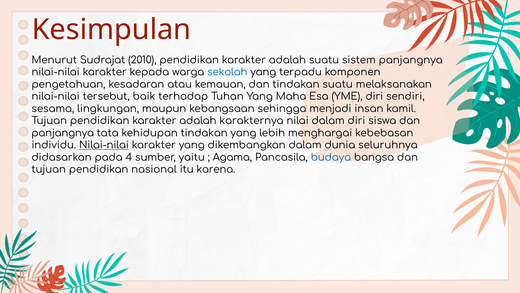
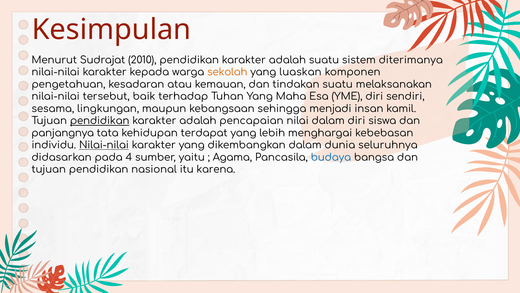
sistem panjangnya: panjangnya -> diterimanya (411, 60)
sekolah colour: blue -> orange (227, 72)
terpadu: terpadu -> luaskan (300, 72)
pendidikan underline: none -> present (100, 121)
karakternya: karakternya -> pencapaian (251, 121)
kehidupan tindakan: tindakan -> terdapat (204, 133)
